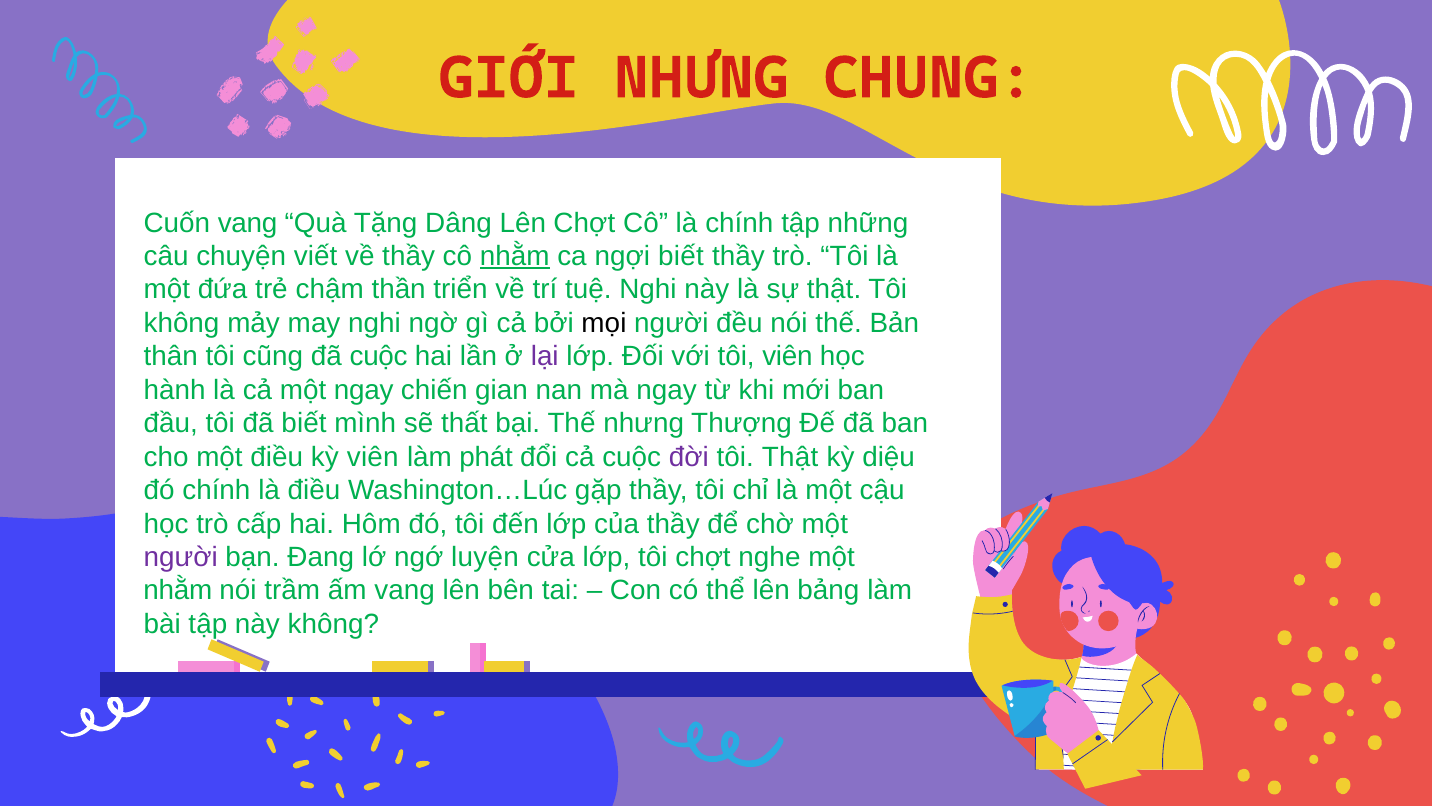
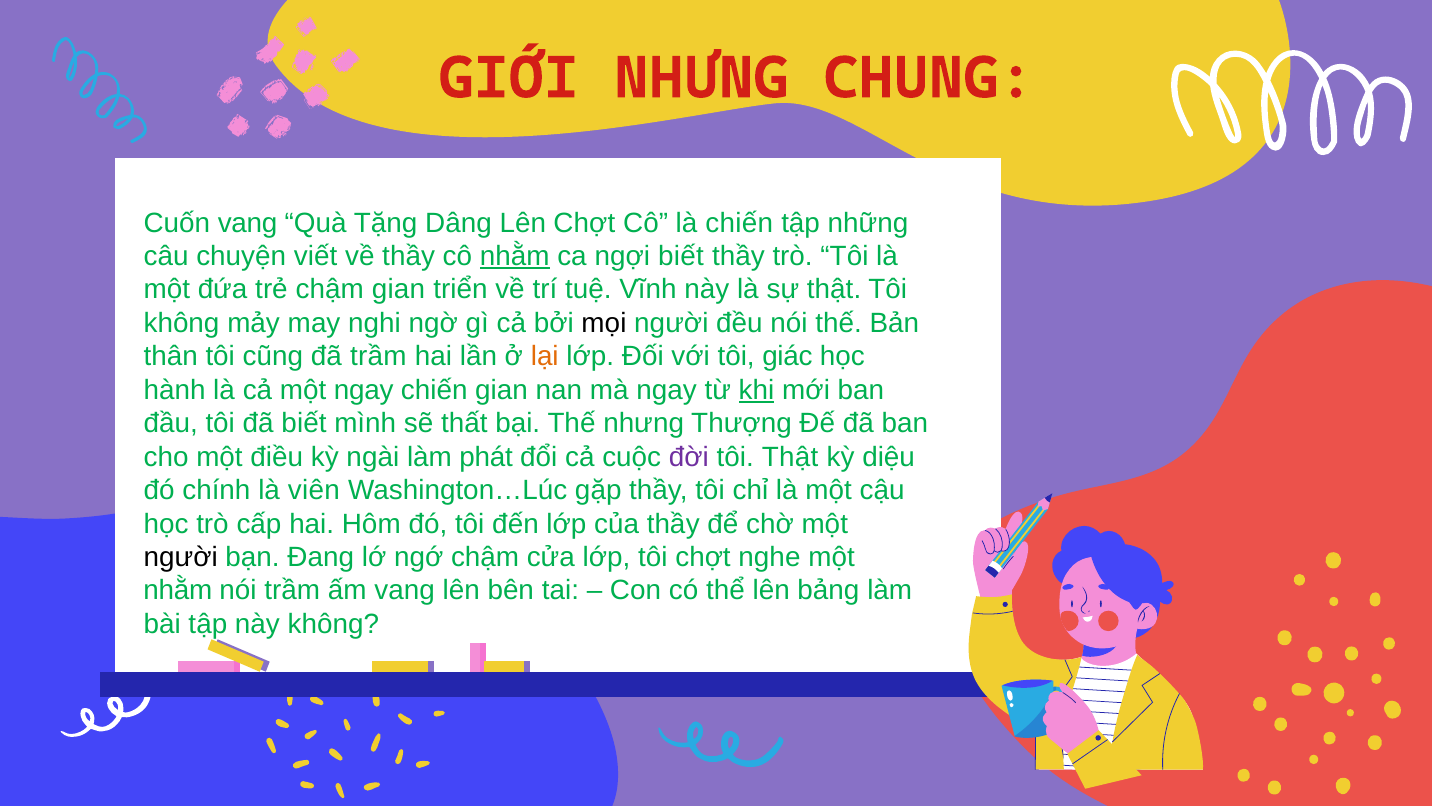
là chính: chính -> chiến (739, 223)
chậm thần: thần -> gian (398, 290)
tuệ Nghi: Nghi -> Vĩnh (648, 290)
đã cuộc: cuộc -> trầm (378, 356)
lại colour: purple -> orange (545, 356)
tôi viên: viên -> giác (787, 356)
khi underline: none -> present (757, 390)
kỳ viên: viên -> ngài (373, 457)
là điều: điều -> viên (314, 490)
người colour: purple -> black (181, 557)
ngớ luyện: luyện -> chậm (485, 557)
